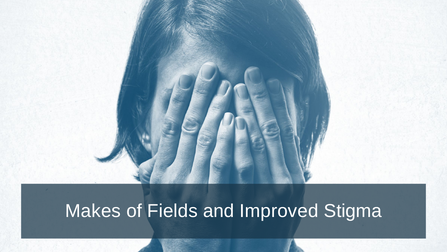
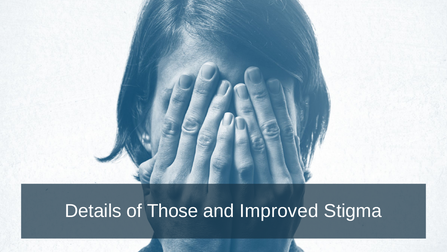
Makes: Makes -> Details (93, 211)
Fields: Fields -> Those (173, 211)
